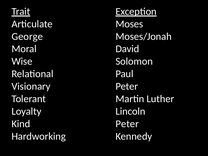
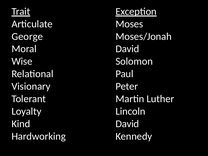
Kind Peter: Peter -> David (127, 124)
